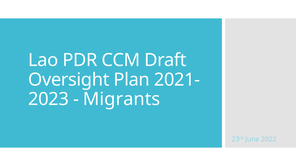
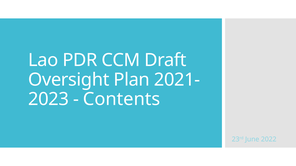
Migrants: Migrants -> Contents (122, 100)
